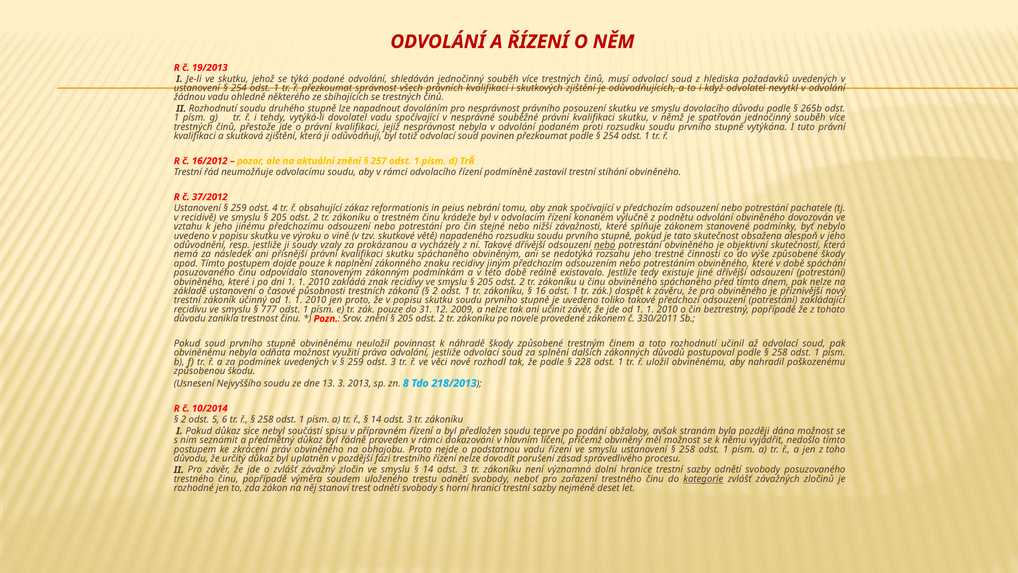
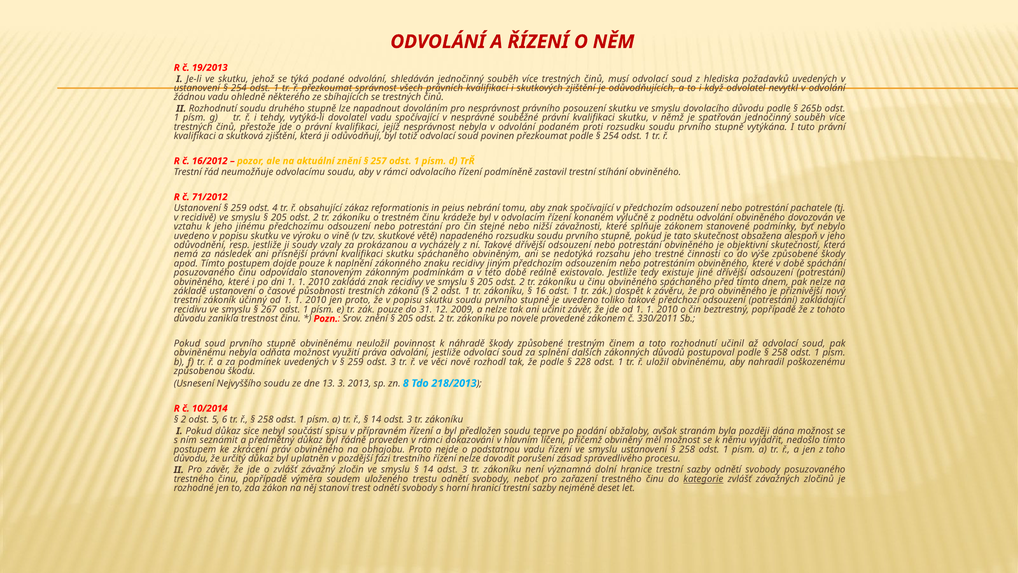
37/2012: 37/2012 -> 71/2012 (210, 197)
nebo underline: present -> none (605, 245)
777: 777 -> 267 (269, 309)
